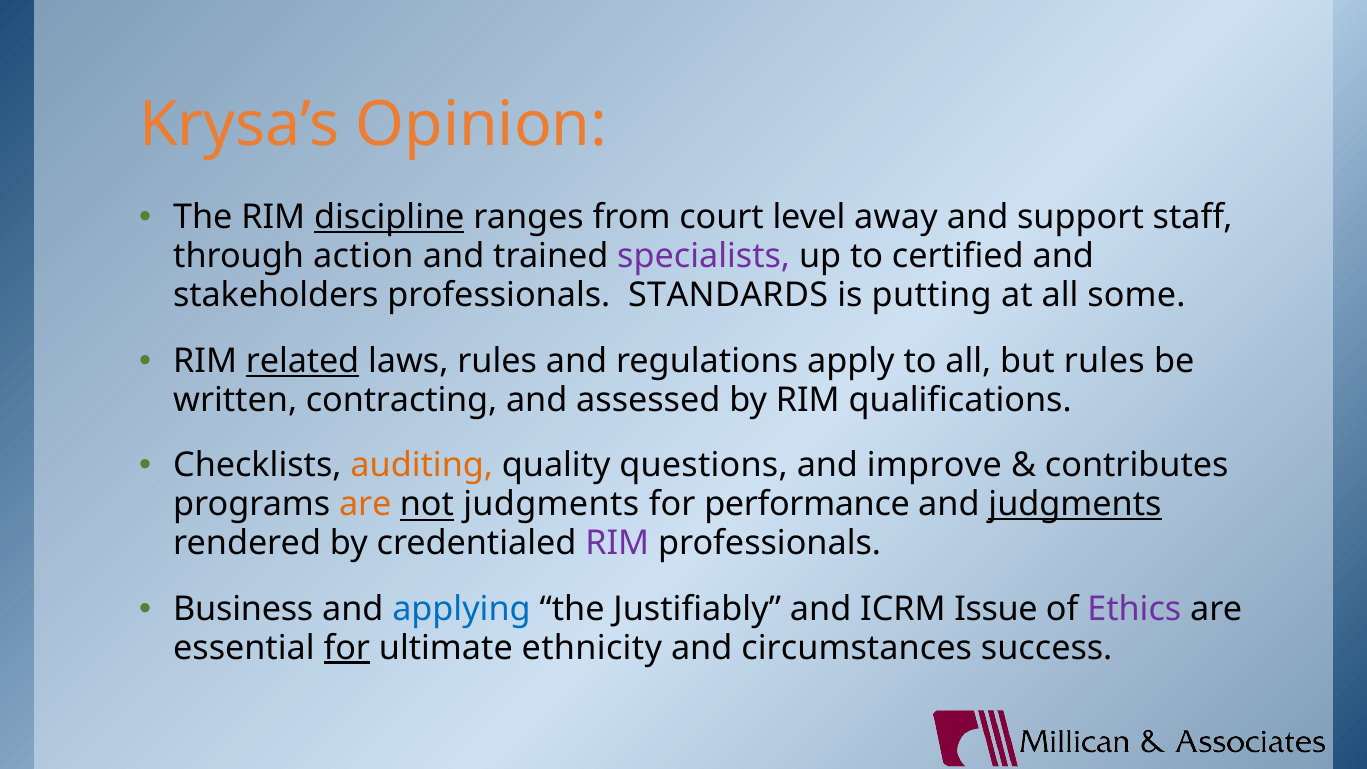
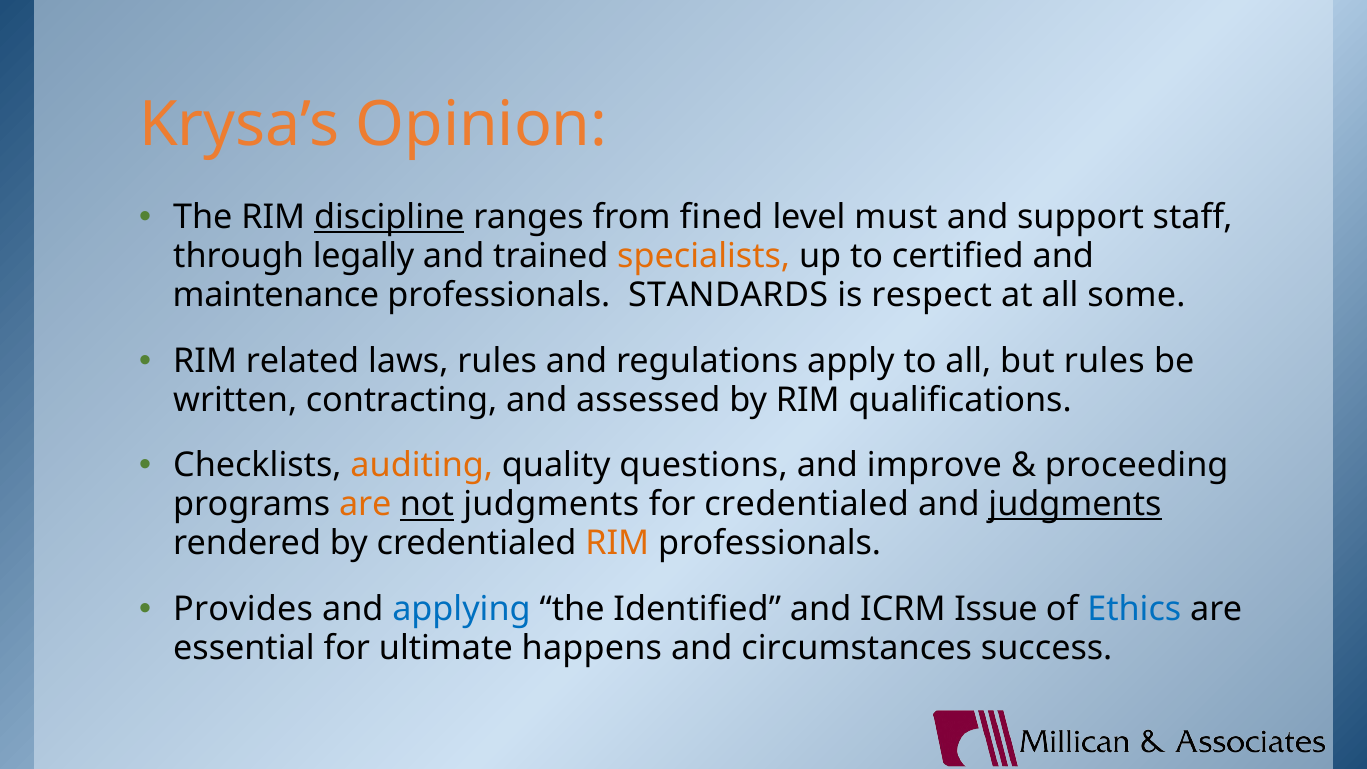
court: court -> fined (721, 218)
away: away -> must (896, 218)
action: action -> legally (364, 257)
specialists colour: purple -> orange (704, 257)
stakeholders: stakeholders -> maintenance (276, 295)
putting: putting -> respect (932, 295)
related underline: present -> none (303, 361)
contributes: contributes -> proceeding (1137, 465)
for performance: performance -> credentialed (807, 504)
RIM colour: purple -> orange (617, 543)
Business: Business -> Provides (243, 609)
Justifiably: Justifiably -> Identified (697, 609)
Ethics colour: purple -> blue (1134, 609)
for underline: present -> none (347, 648)
ethnicity: ethnicity -> happens (592, 648)
